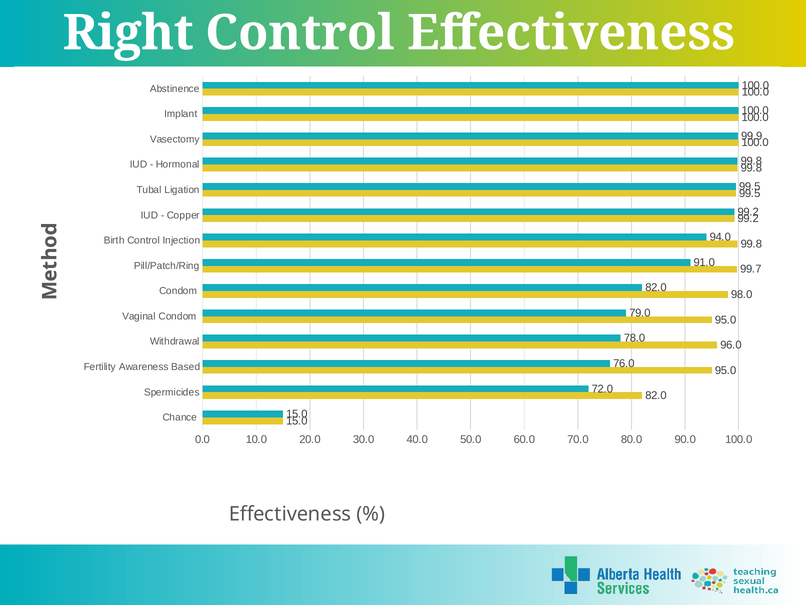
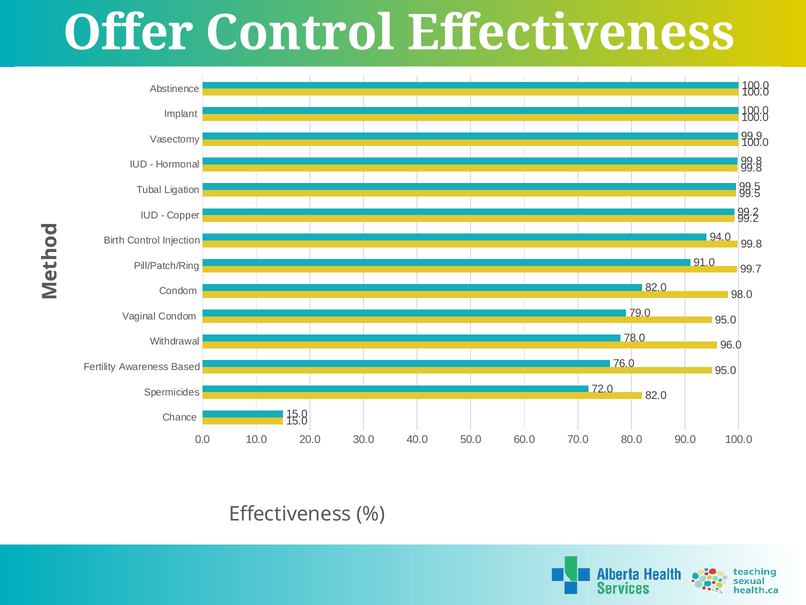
Right: Right -> Offer (128, 33)
